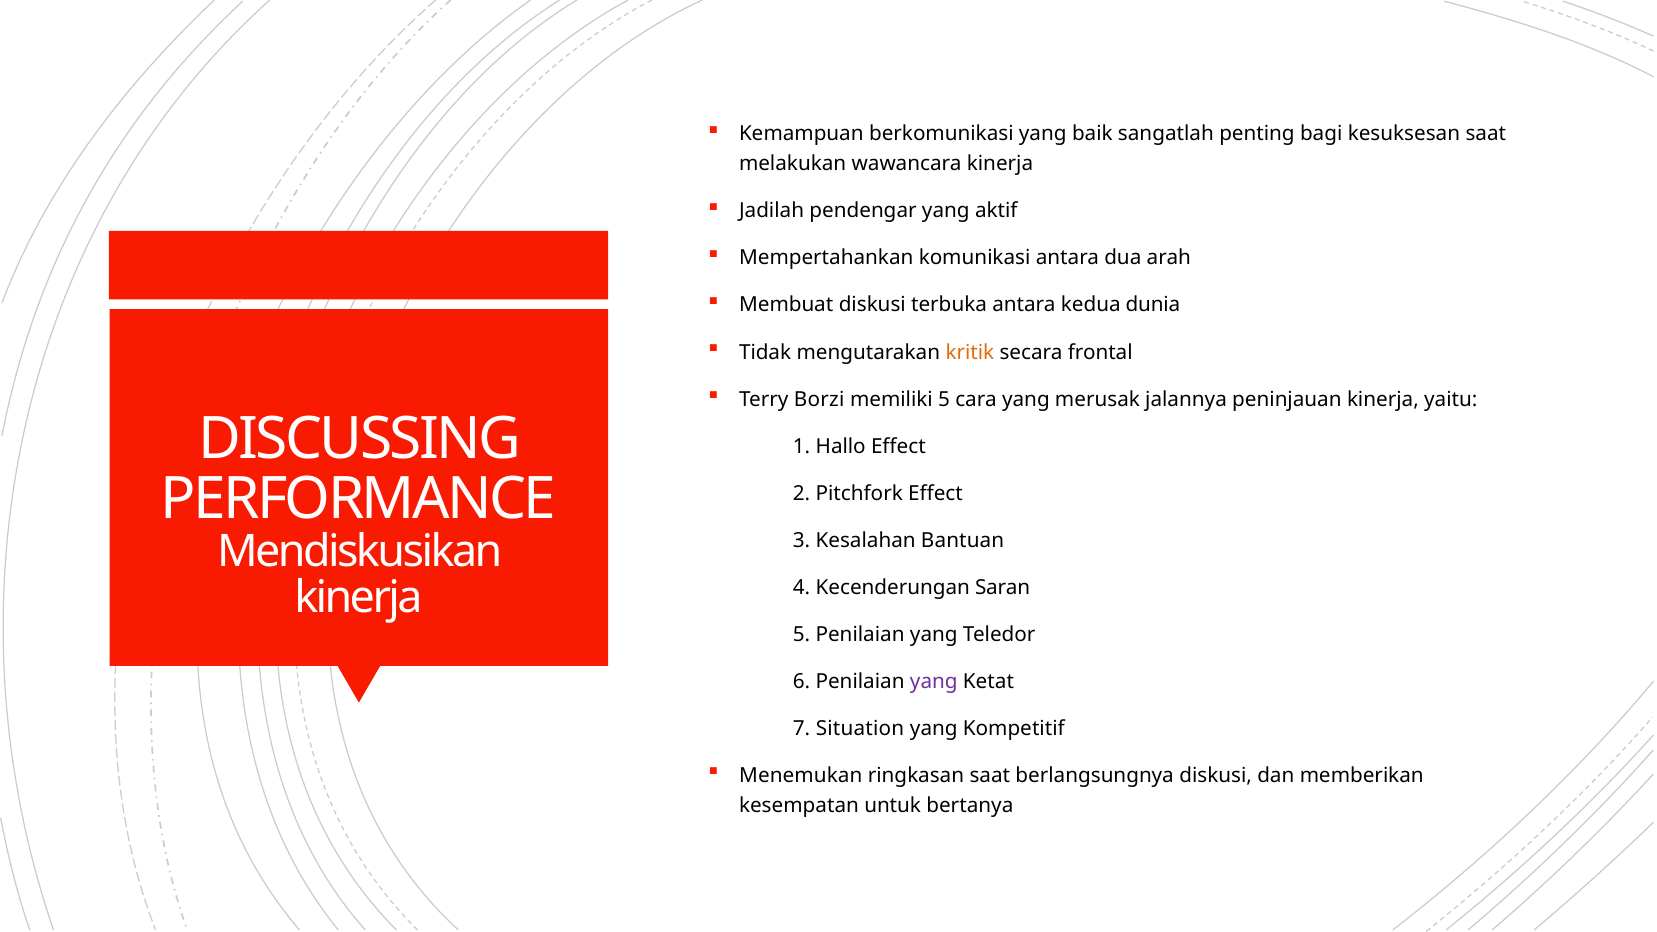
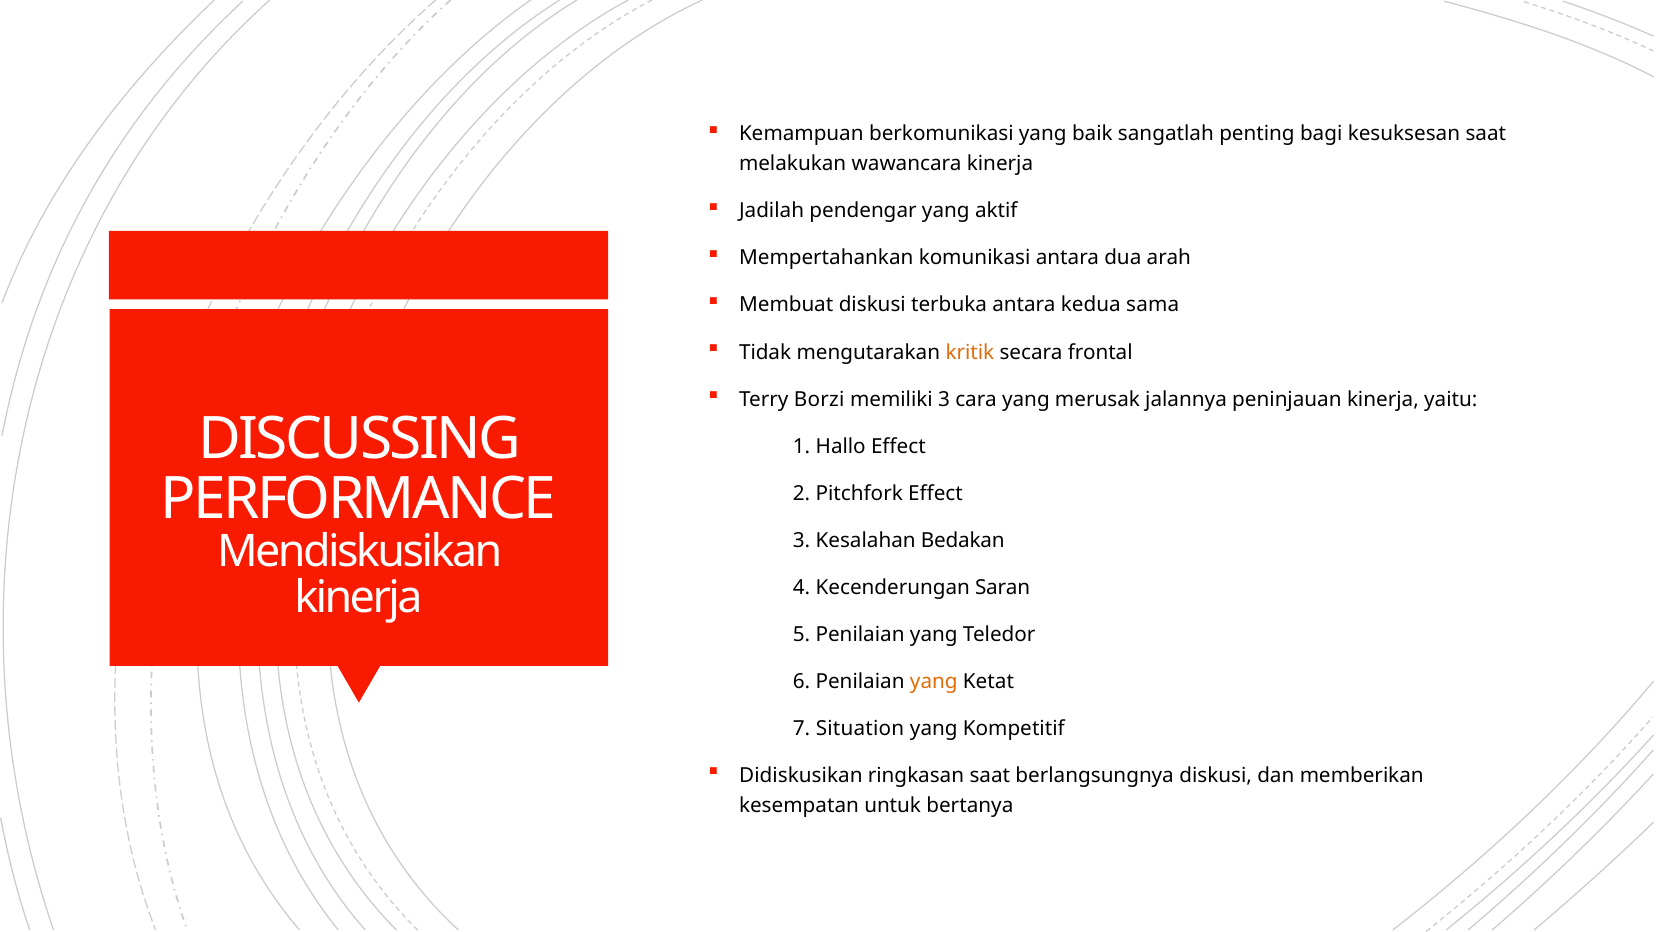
dunia: dunia -> sama (1153, 305)
memiliki 5: 5 -> 3 (944, 399)
Bantuan: Bantuan -> Bedakan (963, 540)
yang colour: purple -> orange (934, 682)
Menemukan: Menemukan -> Didiskusikan (801, 776)
